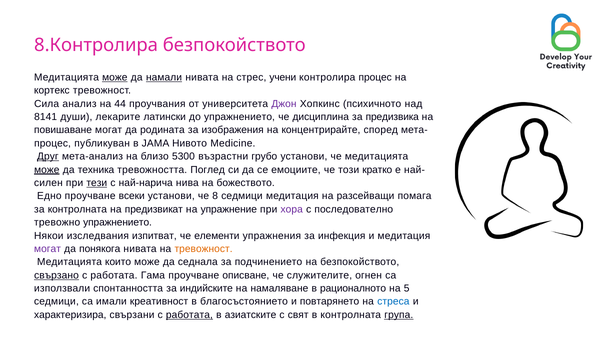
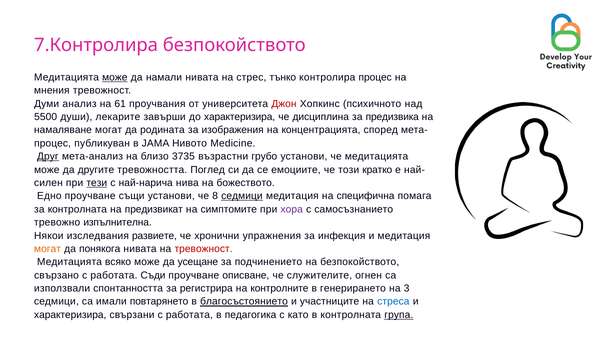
8.Контролира: 8.Контролира -> 7.Контролира (96, 45)
намали underline: present -> none (164, 77)
учени: учени -> тънко (283, 77)
кортекс: кортекс -> мнения (52, 90)
Сила: Сила -> Думи (47, 104)
44: 44 -> 61 (120, 104)
Джон colour: purple -> red (284, 104)
8141: 8141 -> 5500 (46, 117)
латински: латински -> завърши (165, 117)
до упражнението: упражнението -> характеризира (240, 117)
повишаване: повишаване -> намаляване (63, 130)
концентрирайте: концентрирайте -> концентрацията (321, 130)
5300: 5300 -> 3735 (183, 156)
може underline: present -> none (47, 170)
техника: техника -> другите (96, 170)
всеки: всеки -> същи (132, 196)
седмици underline: none -> present (242, 196)
разсейващи: разсейващи -> специфична (366, 196)
упражнение: упражнение -> симптомите (229, 209)
последователно: последователно -> самосъзнанието (354, 209)
тревожно упражнението: упражнението -> изпълнителна (118, 222)
изпитват: изпитват -> развиете (154, 236)
елементи: елементи -> хронични (217, 236)
могат colour: purple -> orange (48, 249)
тревожност colour: orange -> red (204, 249)
които: които -> всяко (118, 262)
седнала: седнала -> усещане (198, 262)
свързано underline: present -> none (56, 275)
Гама: Гама -> Съди (153, 275)
индийските: индийските -> регистрира (206, 288)
намаляване: намаляване -> контролните (279, 288)
рационалното: рационалното -> генерирането (353, 288)
5: 5 -> 3 (407, 288)
креативност: креативност -> повтарянето (159, 302)
благосъстоянието underline: none -> present (244, 302)
повтарянето: повтарянето -> участниците (330, 302)
работата underline: present -> none (189, 315)
азиатските: азиатските -> педагогика (251, 315)
свят: свят -> като (298, 315)
